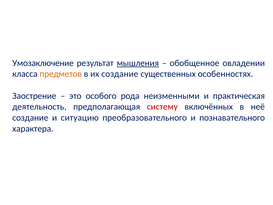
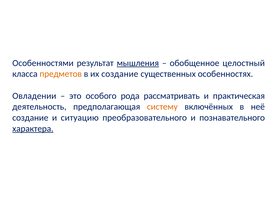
Умозаключение: Умозаключение -> Особенностями (43, 63)
овладении: овладении -> целостный (244, 63)
Заострение: Заострение -> Овладении (34, 96)
неизменными: неизменными -> рассматривать (172, 96)
систему colour: red -> orange (162, 107)
характера underline: none -> present (33, 128)
